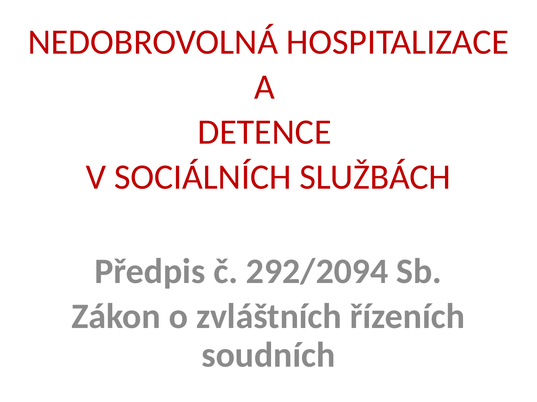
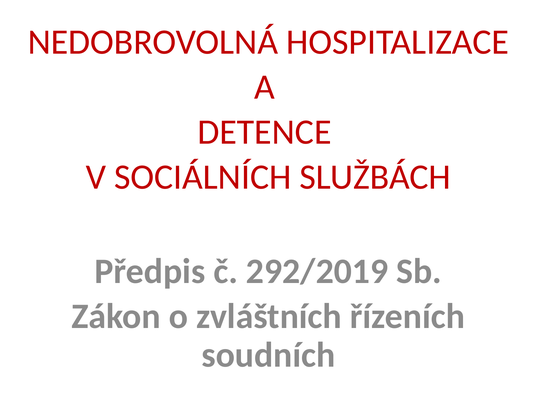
292/2094: 292/2094 -> 292/2019 (317, 272)
